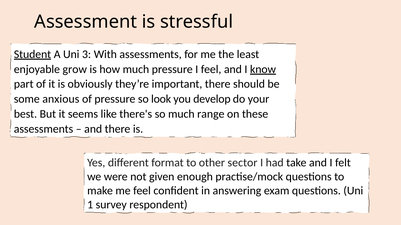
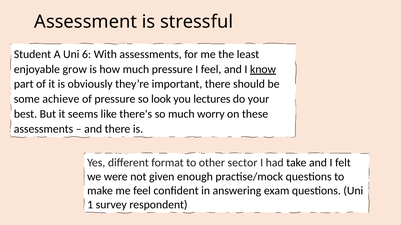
Student underline: present -> none (33, 54)
3: 3 -> 6 (87, 54)
anxious: anxious -> achieve (61, 99)
develop: develop -> lectures (212, 99)
range: range -> worry (211, 114)
